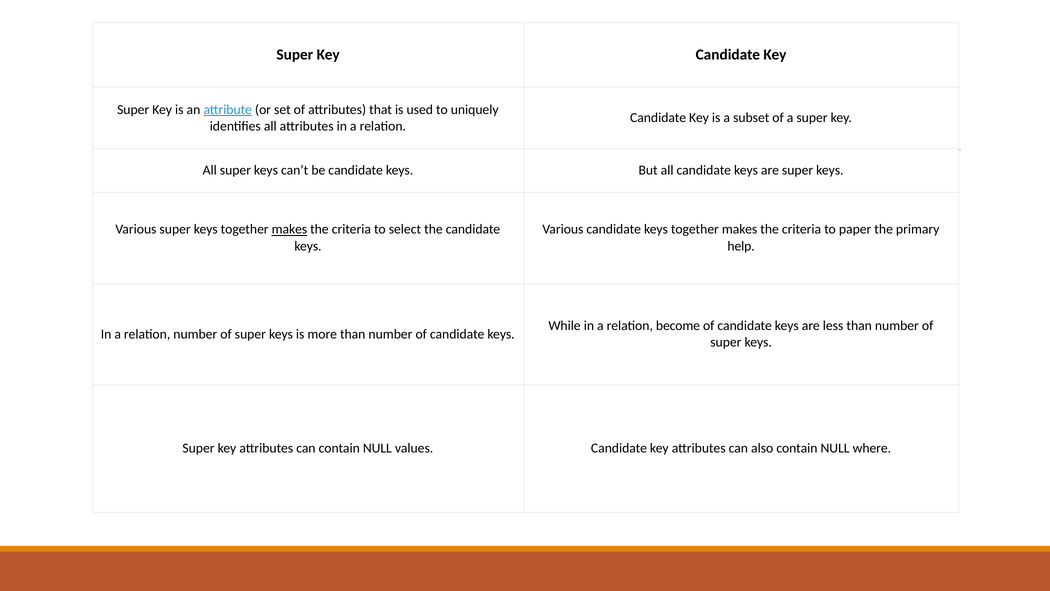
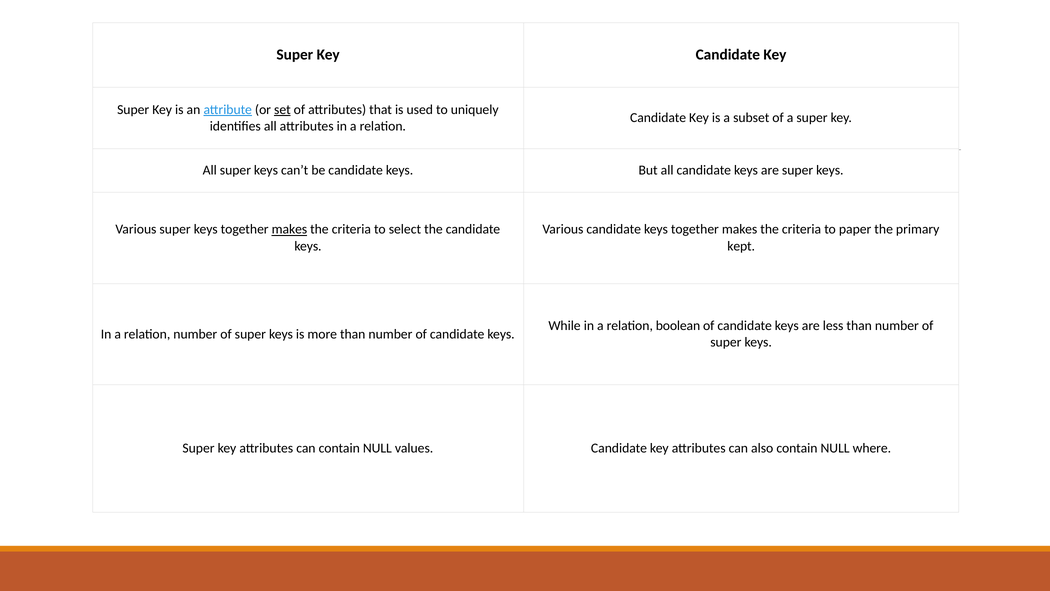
set underline: none -> present (282, 109)
help: help -> kept (741, 246)
become: become -> boolean (678, 325)
